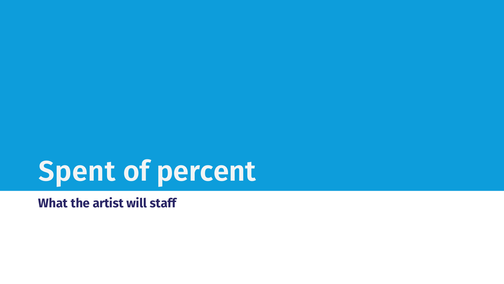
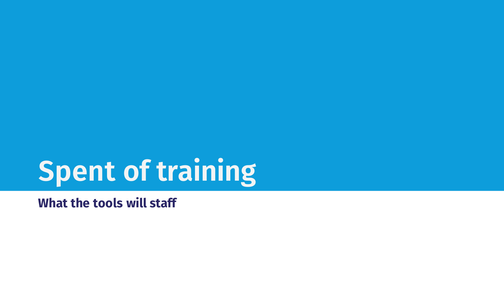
percent: percent -> training (206, 171)
artist: artist -> tools (108, 203)
